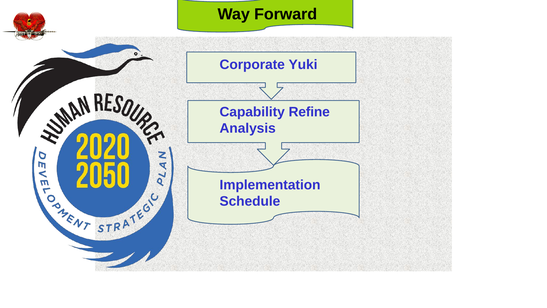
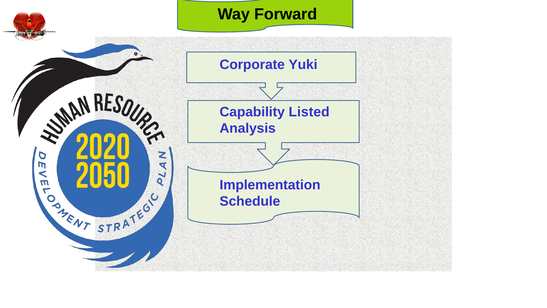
Refine: Refine -> Listed (309, 112)
